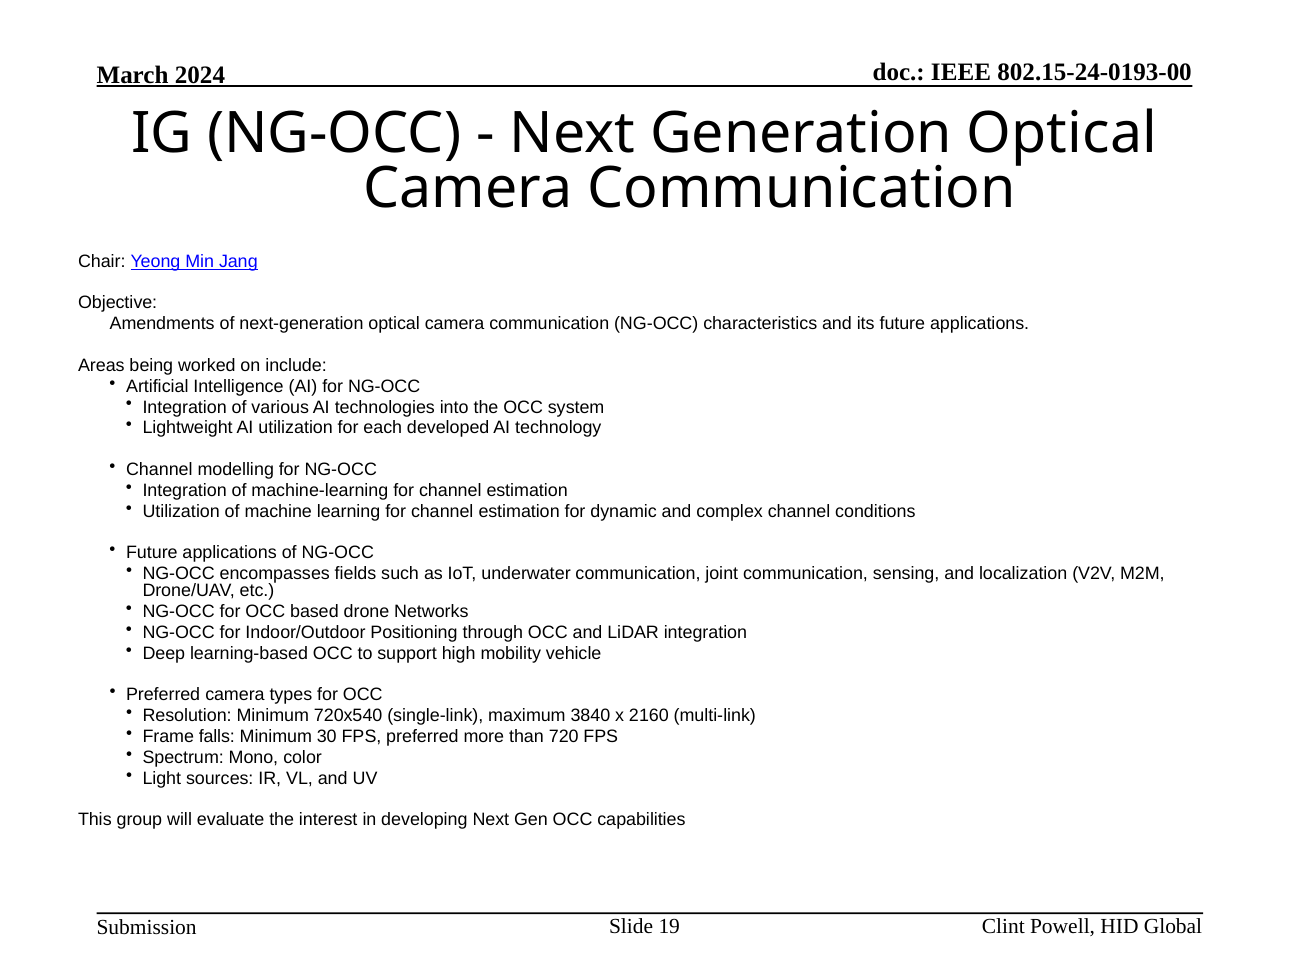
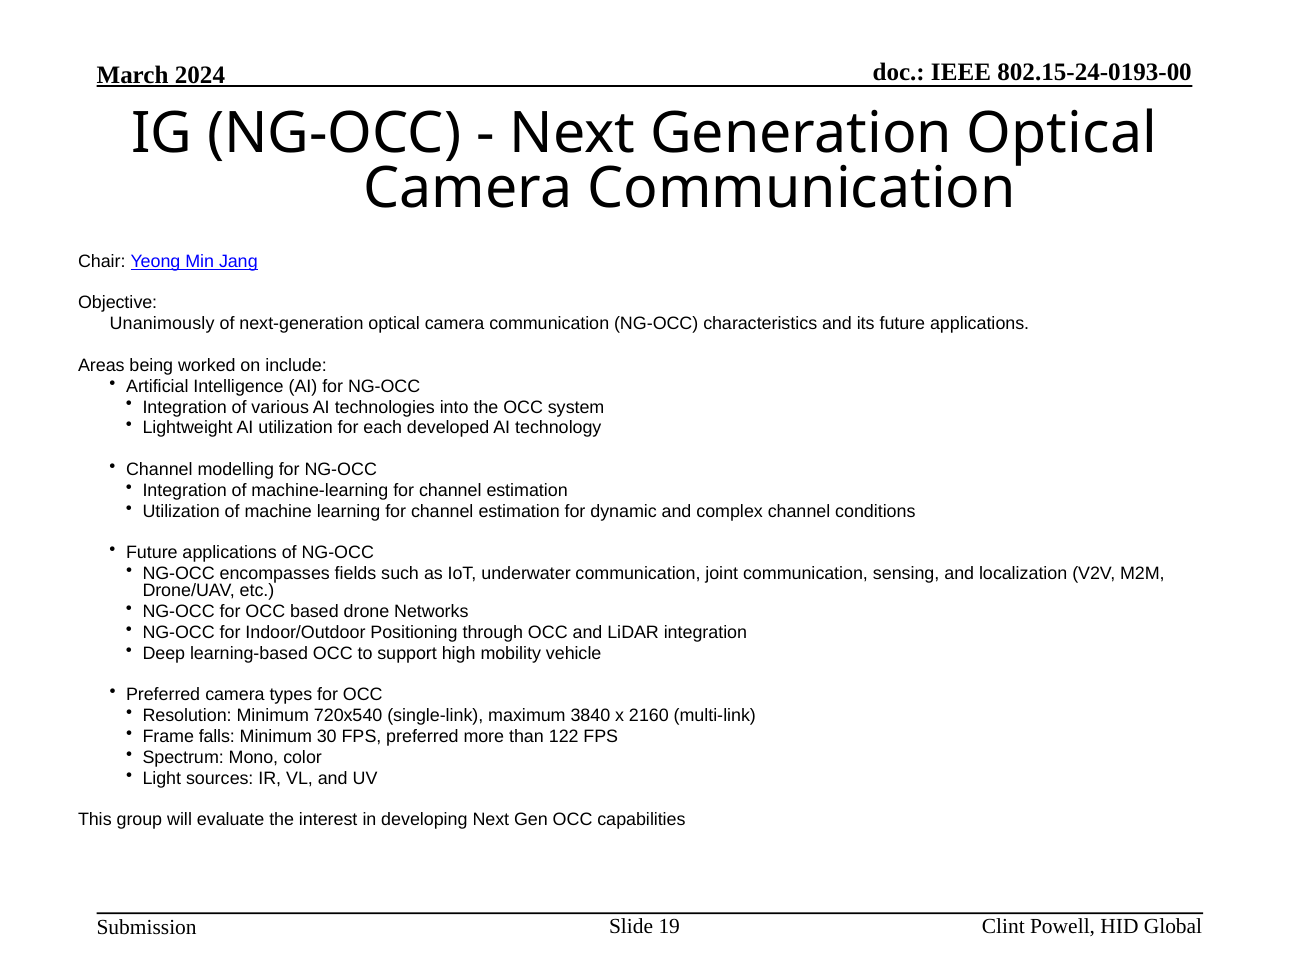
Amendments: Amendments -> Unanimously (162, 324)
720: 720 -> 122 (564, 736)
